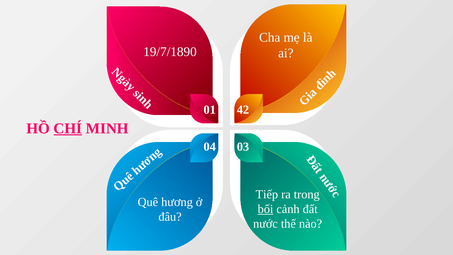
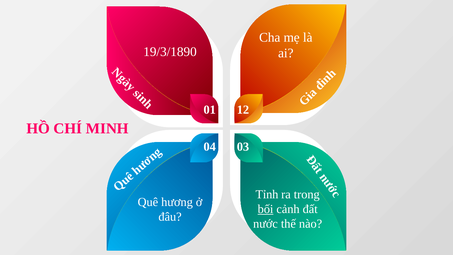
19/7/1890: 19/7/1890 -> 19/3/1890 (170, 52)
42: 42 -> 12 (243, 110)
CHÍ underline: present -> none (68, 128)
Tiếp: Tiếp -> Tỉnh (267, 194)
